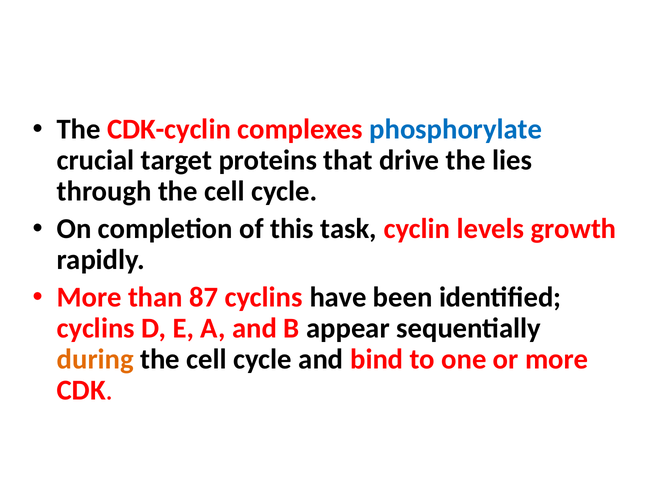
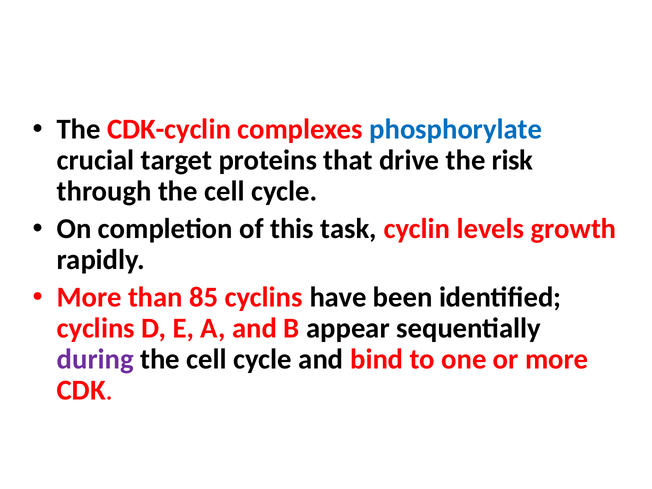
lies: lies -> risk (512, 160)
87: 87 -> 85 (204, 297)
during colour: orange -> purple (95, 359)
